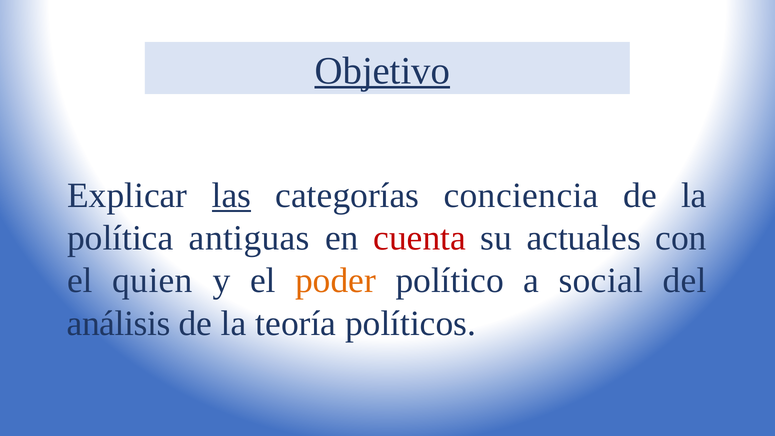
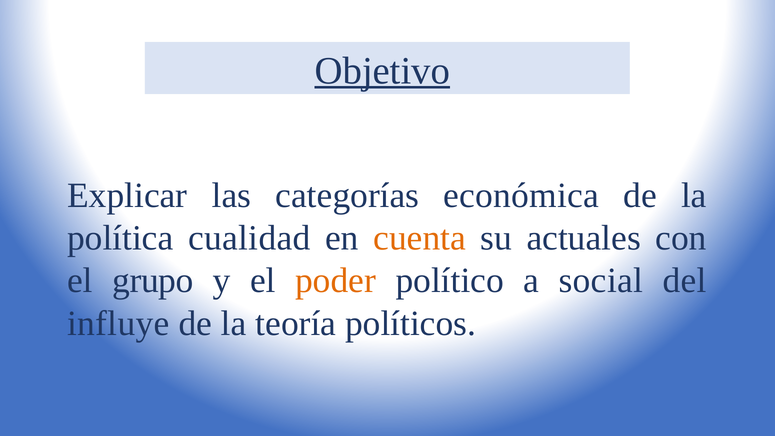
las underline: present -> none (231, 196)
conciencia: conciencia -> económica (521, 196)
antiguas: antiguas -> cualidad (249, 238)
cuenta colour: red -> orange (420, 238)
quien: quien -> grupo (153, 281)
análisis: análisis -> influye (118, 323)
